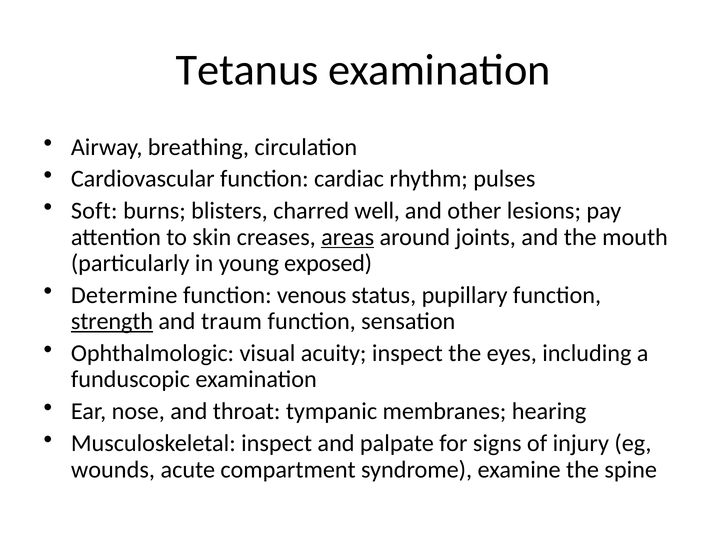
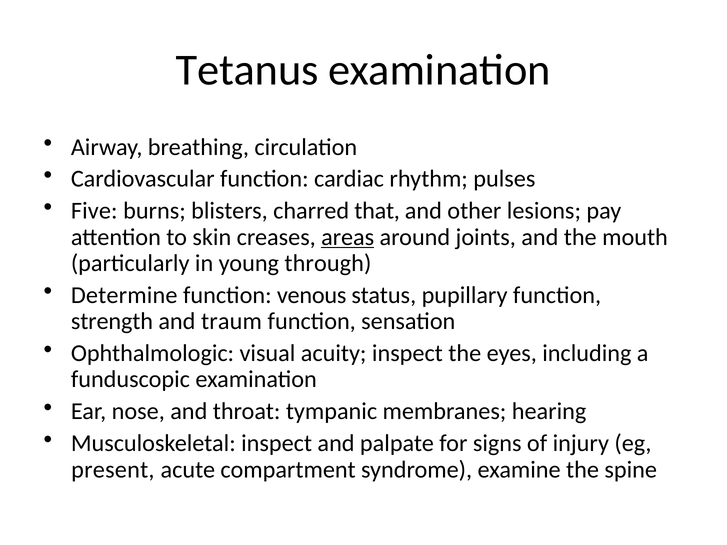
Soft: Soft -> Five (94, 211)
well: well -> that (377, 211)
exposed: exposed -> through (328, 263)
strength underline: present -> none (112, 321)
wounds: wounds -> present (113, 470)
